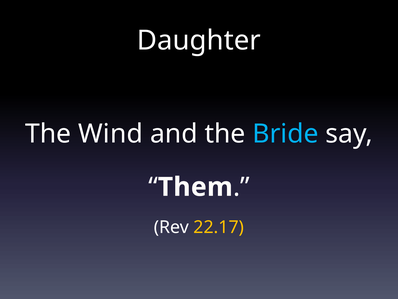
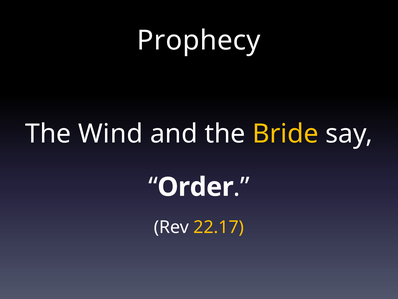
Daughter: Daughter -> Prophecy (199, 40)
Bride colour: light blue -> yellow (285, 134)
Them: Them -> Order (196, 187)
